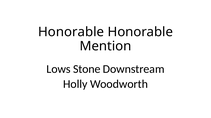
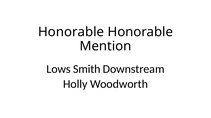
Stone: Stone -> Smith (87, 69)
